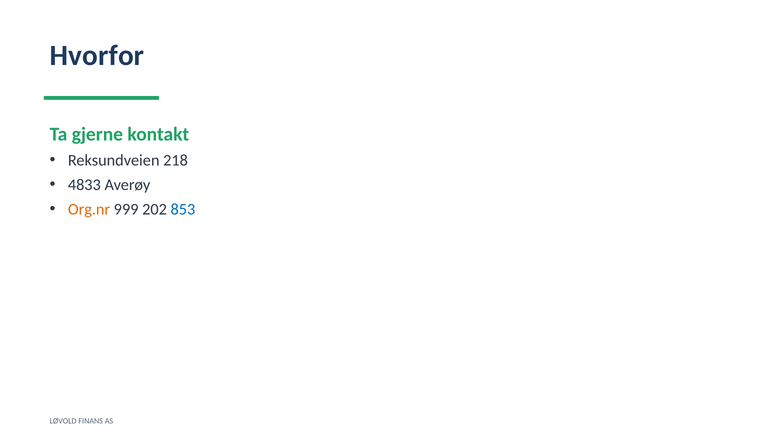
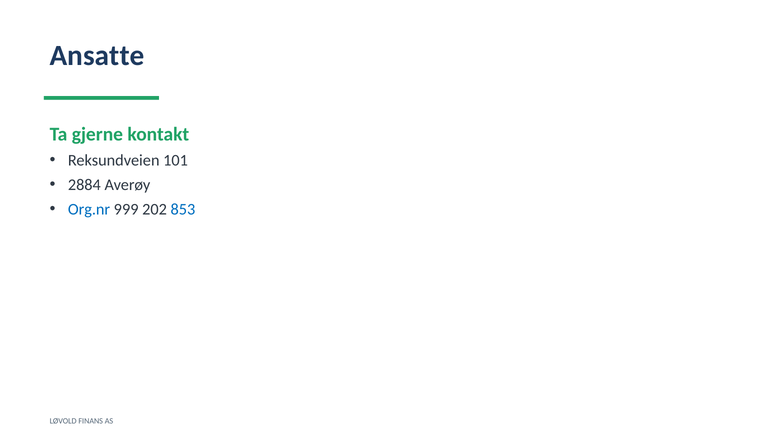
Hvorfor: Hvorfor -> Ansatte (97, 56)
218: 218 -> 101 (176, 160)
4833: 4833 -> 2884 (84, 185)
Org.nr colour: orange -> blue (89, 209)
